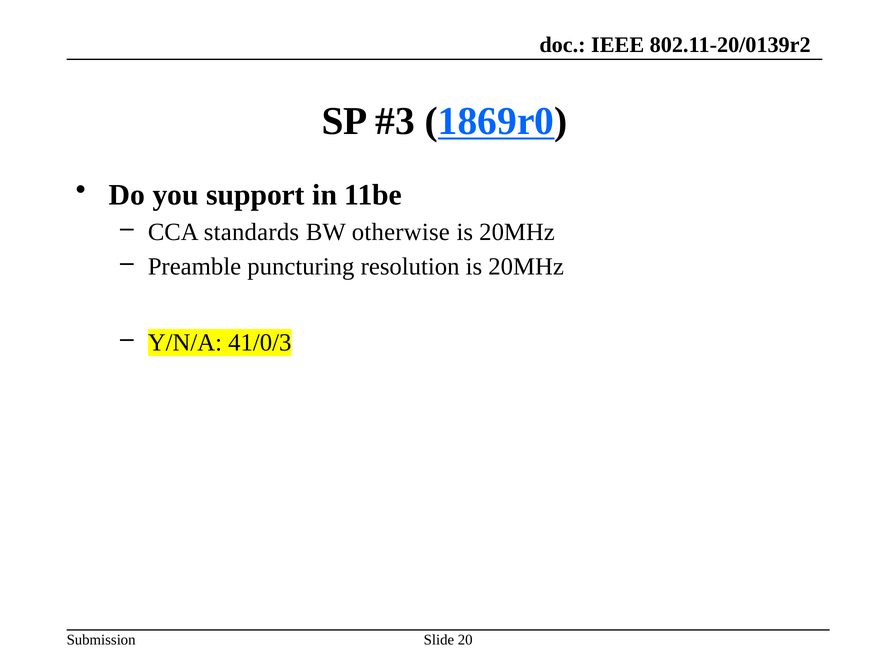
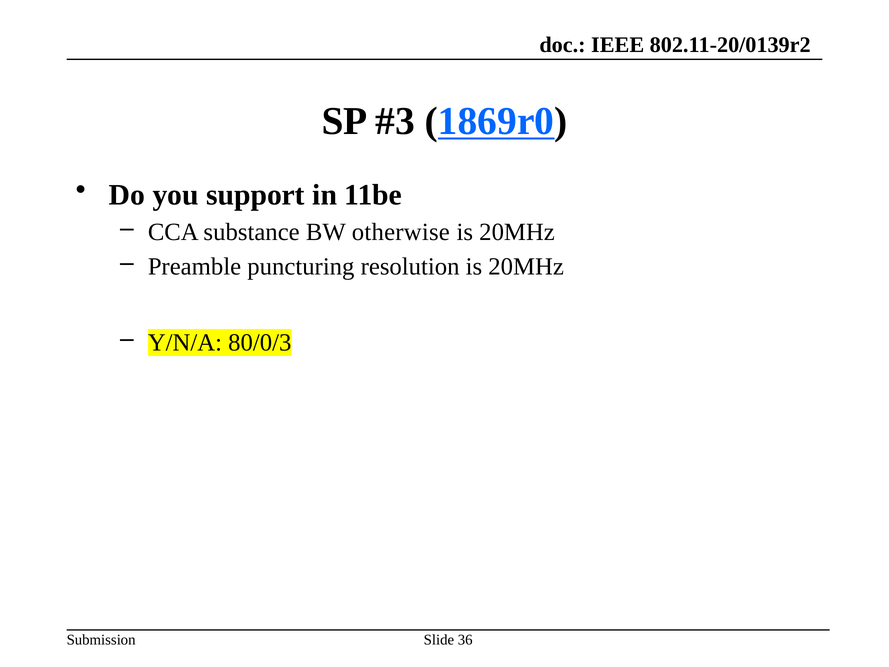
standards: standards -> substance (252, 232)
41/0/3: 41/0/3 -> 80/0/3 (260, 343)
20: 20 -> 36 (465, 639)
